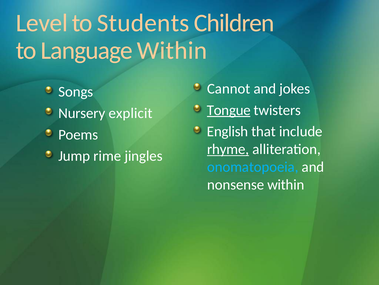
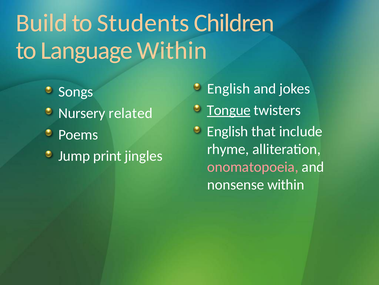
Level: Level -> Build (42, 23)
Cannot: Cannot -> English (229, 88)
explicit: explicit -> related (131, 113)
rhyme underline: present -> none (228, 149)
rime: rime -> print (107, 156)
onomatopoeia colour: light blue -> pink (253, 167)
